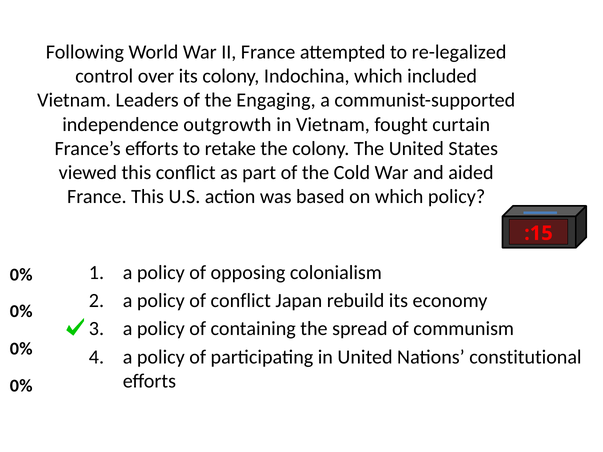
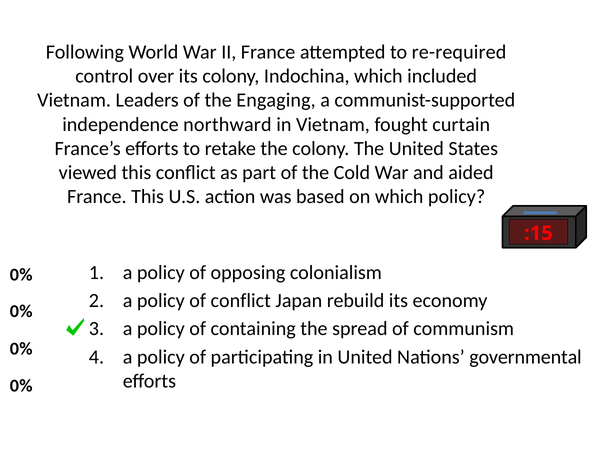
re-legalized: re-legalized -> re-required (459, 52)
outgrowth: outgrowth -> northward (227, 125)
constitutional: constitutional -> governmental (525, 357)
